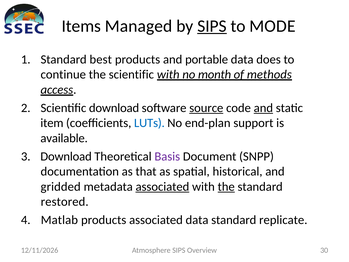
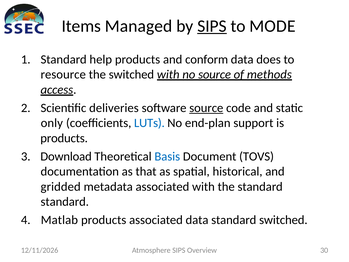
best: best -> help (101, 59)
portable: portable -> conform (207, 59)
continue: continue -> resource (63, 74)
the scientific: scientific -> switched (131, 74)
no month: month -> source (215, 74)
Scientific download: download -> deliveries (114, 108)
and underline: present -> none (263, 108)
item: item -> only (52, 123)
available: available -> products (64, 138)
Basis colour: purple -> blue (167, 156)
SNPP: SNPP -> TOVS (257, 156)
associated underline: present -> none (162, 186)
the underline: present -> none (226, 186)
restored: restored -> standard (65, 202)
standard replicate: replicate -> switched (283, 220)
